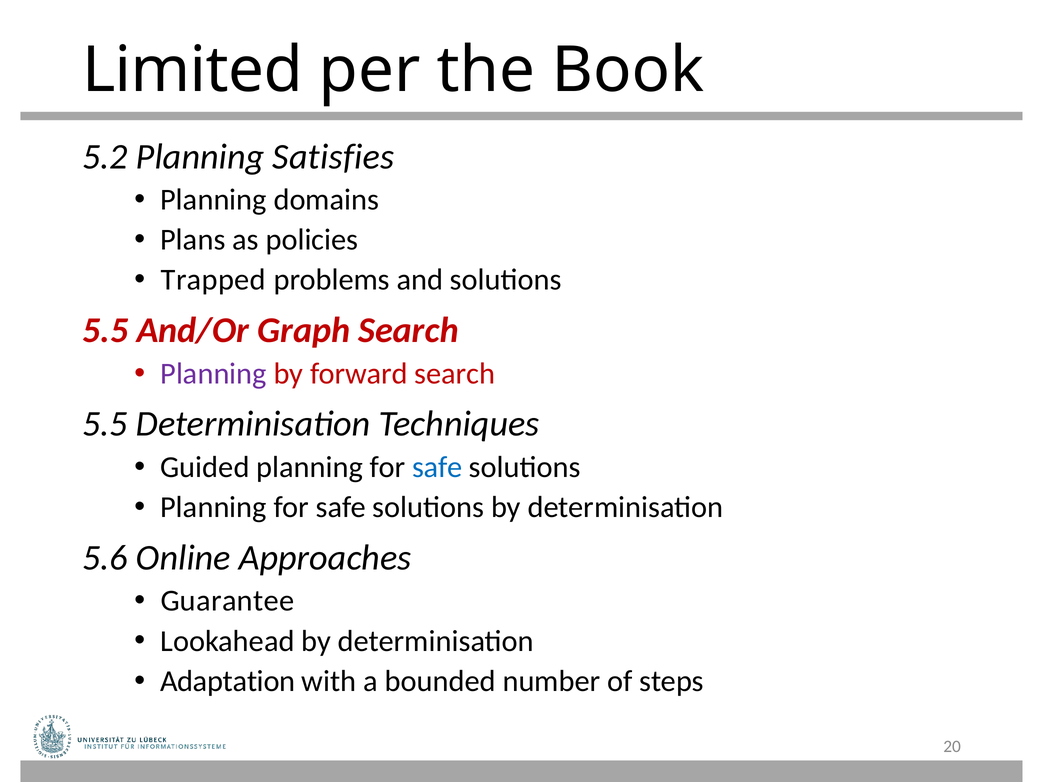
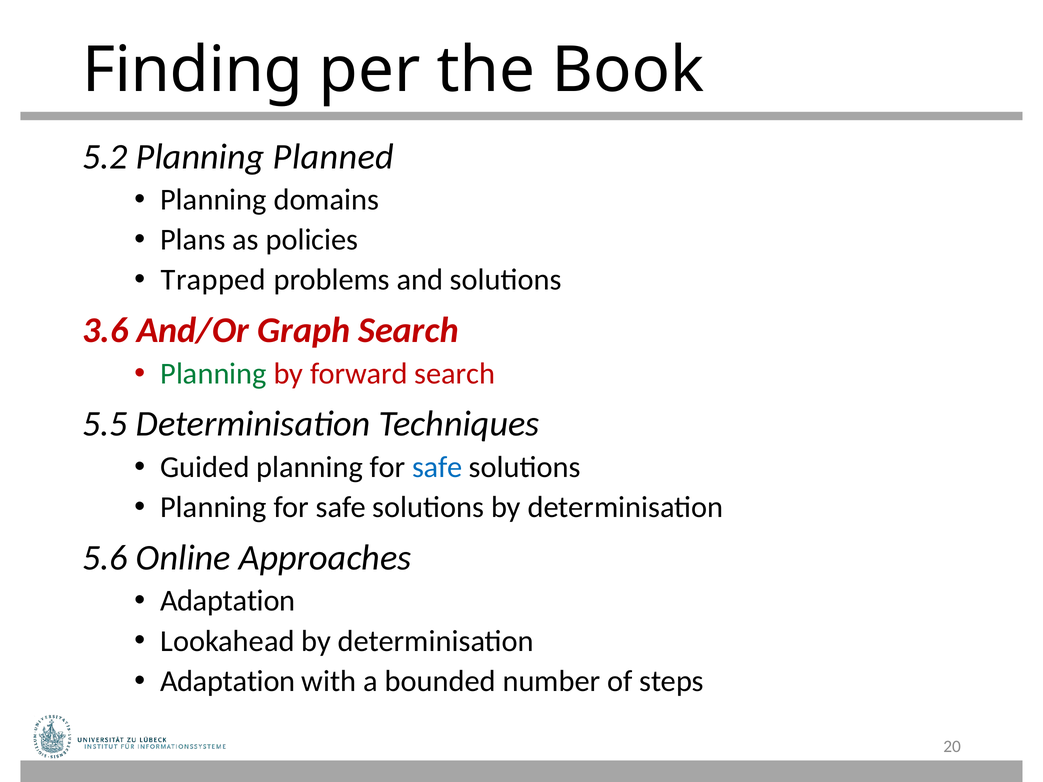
Limited: Limited -> Finding (192, 70)
Satisfies: Satisfies -> Planned (333, 157)
5.5: 5.5 -> 3.6 (105, 330)
Planning colour: purple -> green (214, 374)
Guarantee: Guarantee -> Adaptation (228, 601)
